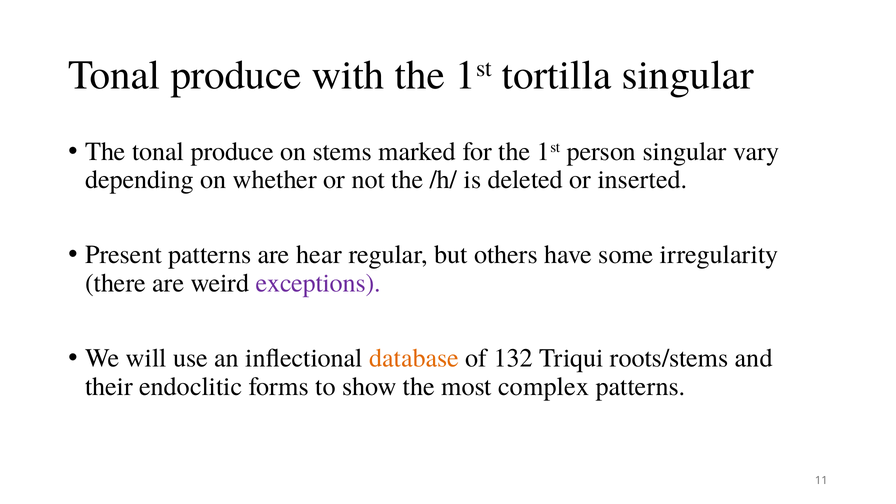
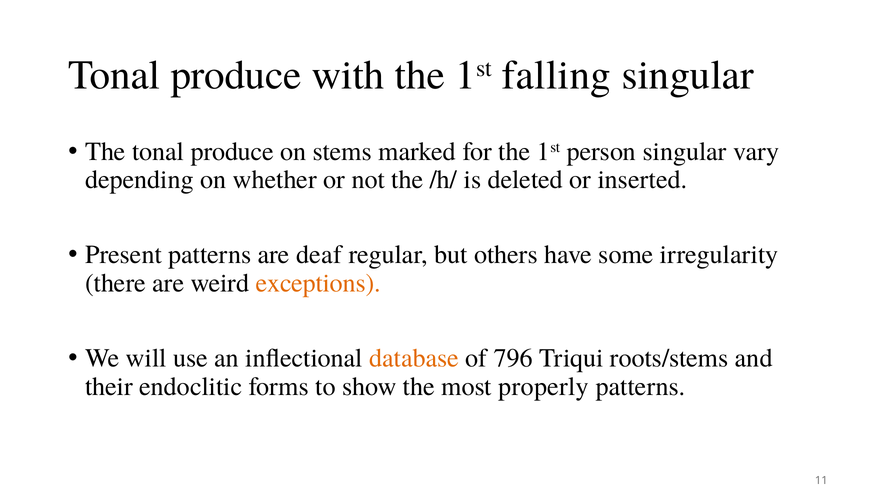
tortilla: tortilla -> falling (556, 75)
hear: hear -> deaf (319, 255)
exceptions colour: purple -> orange (318, 283)
132: 132 -> 796 (513, 358)
complex: complex -> properly (544, 386)
